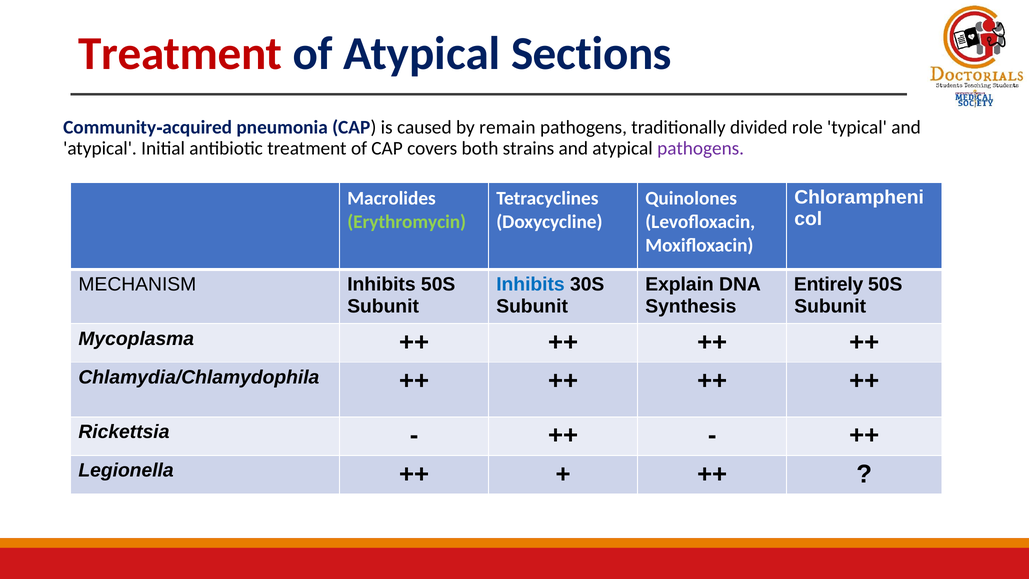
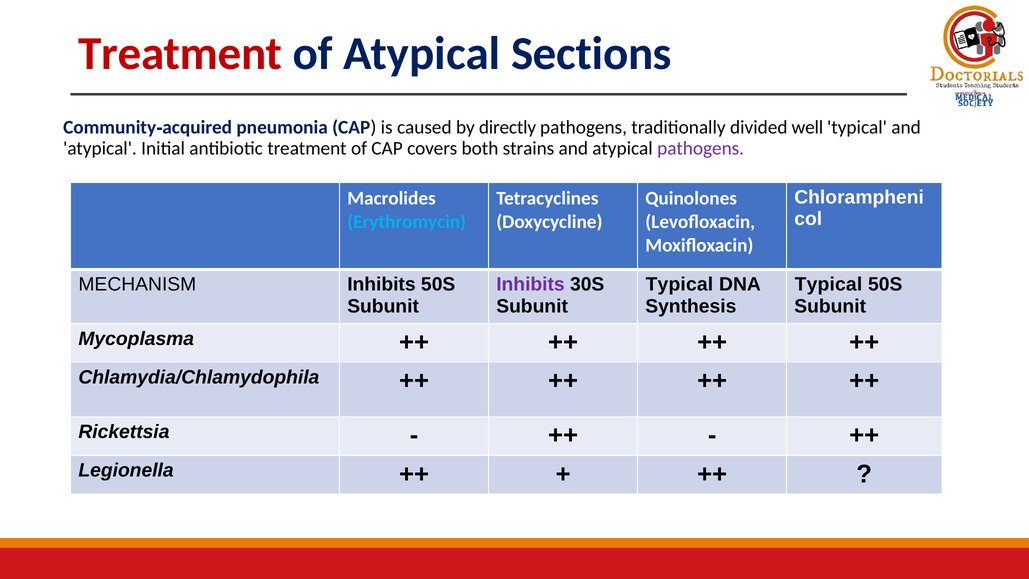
remain: remain -> directly (508, 128)
role: role -> well (807, 128)
Erythromycin colour: light green -> light blue (407, 222)
Inhibits colour: blue -> purple (530, 284)
Explain: Explain -> Typical (679, 284)
Entirely: Entirely -> Typical (828, 284)
